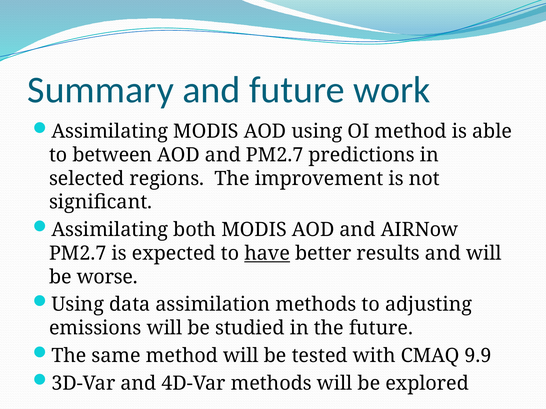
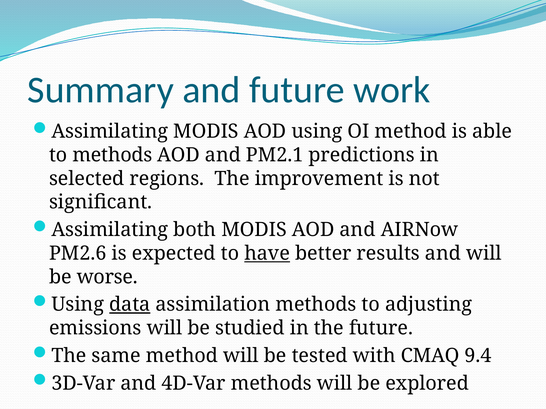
to between: between -> methods (112, 155)
and PM2.7: PM2.7 -> PM2.1 (275, 155)
PM2.7: PM2.7 -> PM2.6 (78, 254)
data underline: none -> present (130, 305)
9.9: 9.9 -> 9.4 (478, 356)
